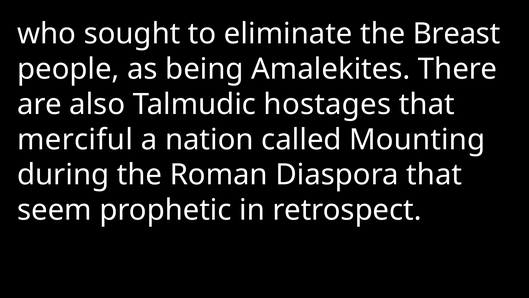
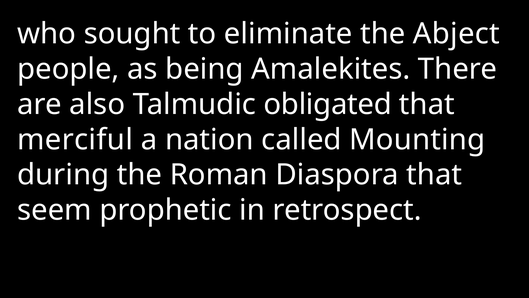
Breast: Breast -> Abject (456, 34)
hostages: hostages -> obligated (328, 104)
